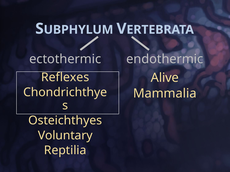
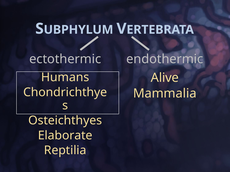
Reflexes: Reflexes -> Humans (65, 78)
Voluntary: Voluntary -> Elaborate (65, 136)
